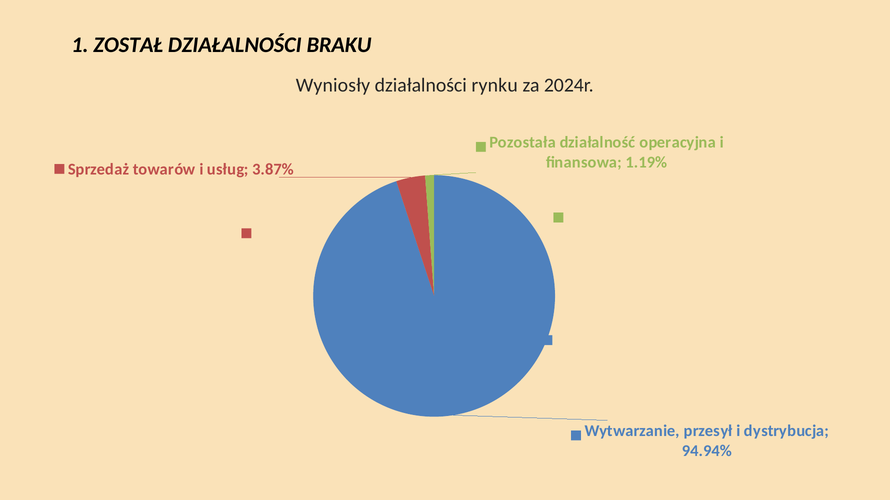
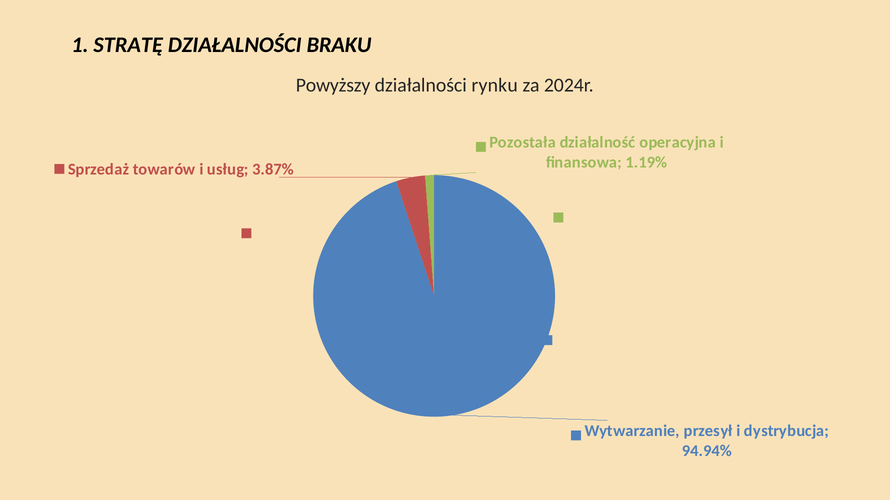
ZOSTAŁ: ZOSTAŁ -> STRATĘ (128, 45)
Wyniosły: Wyniosły -> Powyższy (333, 85)
